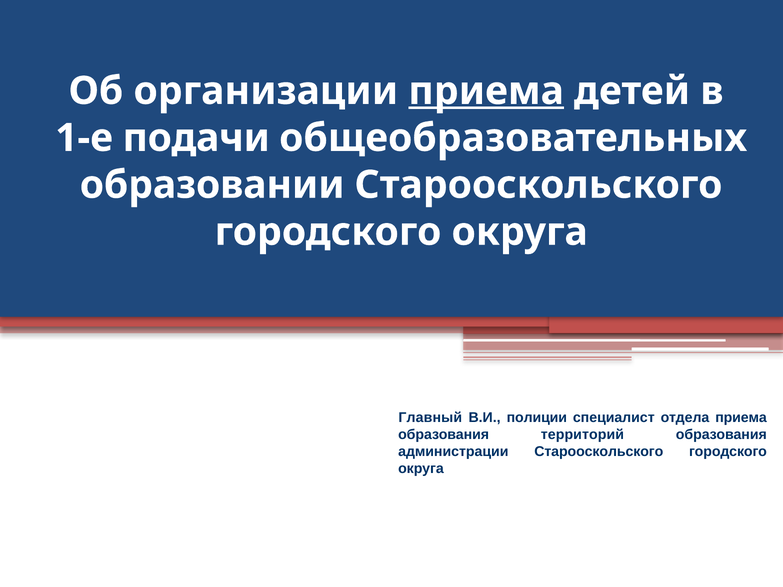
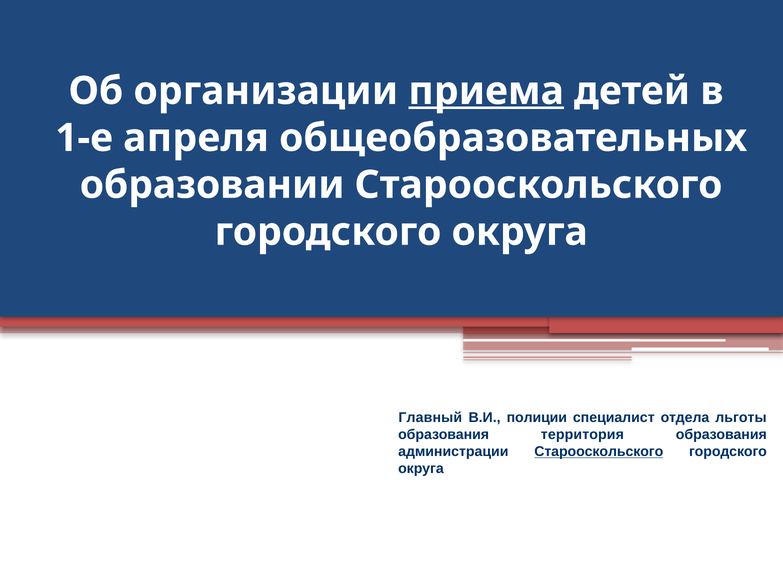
подачи: подачи -> апреля (196, 138)
отдела приема: приема -> льготы (741, 418)
территорий: территорий -> территория (582, 435)
Старооскольского underline: none -> present (599, 452)
